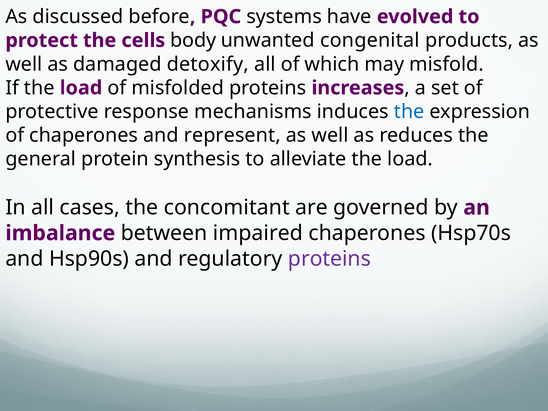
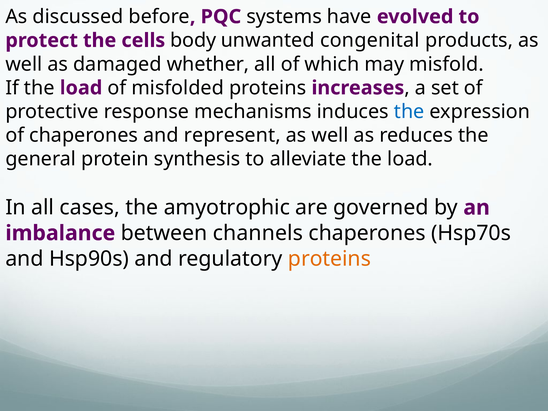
detoxify: detoxify -> whether (208, 64)
concomitant: concomitant -> amyotrophic (227, 208)
impaired: impaired -> channels (258, 233)
proteins colour: purple -> orange (329, 259)
